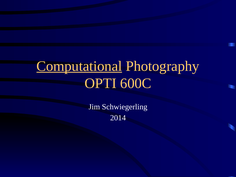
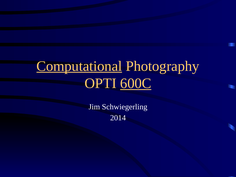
600C underline: none -> present (136, 83)
